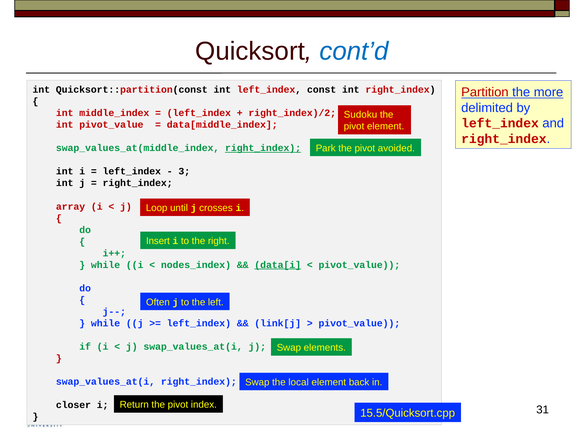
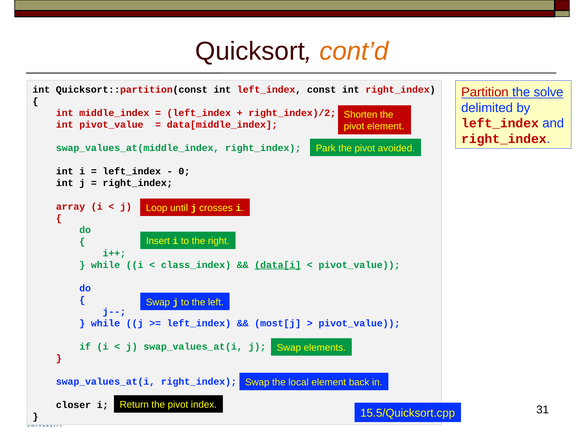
cont’d colour: blue -> orange (354, 51)
more: more -> solve (549, 92)
Sudoku: Sudoku -> Shorten (361, 115)
right_index underline: present -> none (263, 148)
3: 3 -> 0 (184, 171)
nodes_index: nodes_index -> class_index (196, 265)
Often: Often -> Swap (158, 302)
link[j: link[j -> most[j (278, 323)
